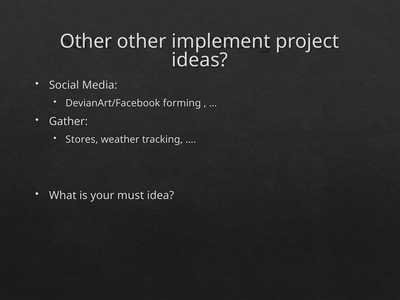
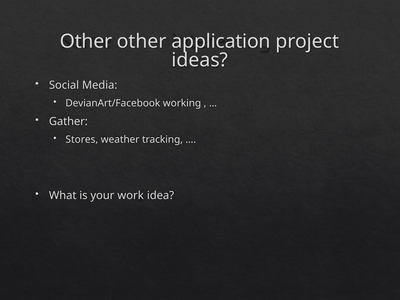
implement: implement -> application (221, 41)
forming: forming -> working (182, 103)
must: must -> work (131, 195)
